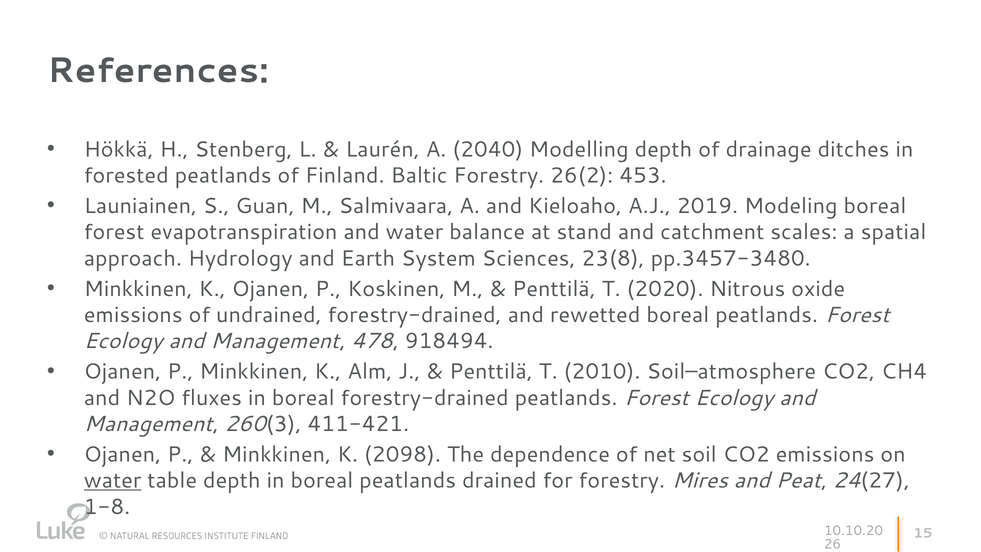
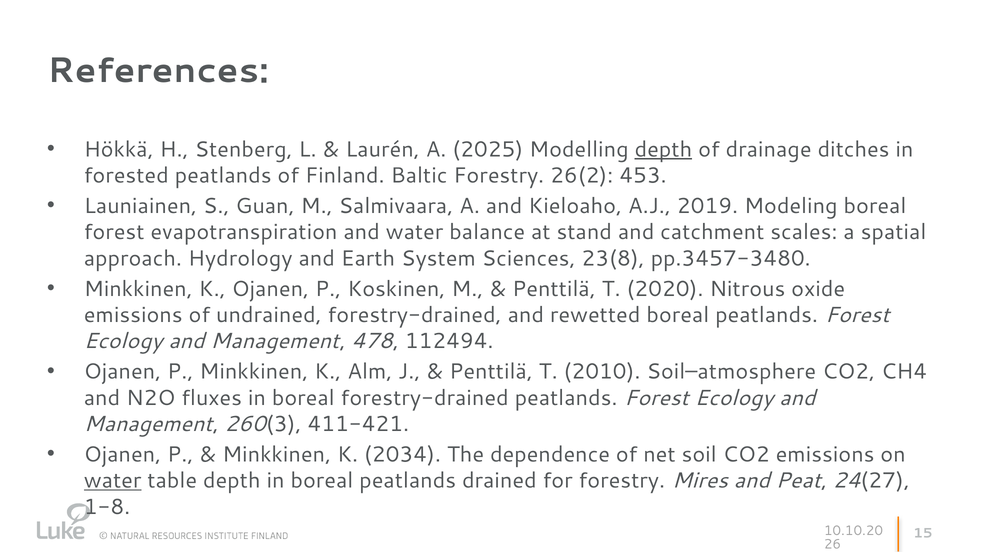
2040: 2040 -> 2025 (488, 149)
depth underline: none -> present (663, 149)
918494: 918494 -> 112494 (449, 341)
2098: 2098 -> 2034 (402, 454)
